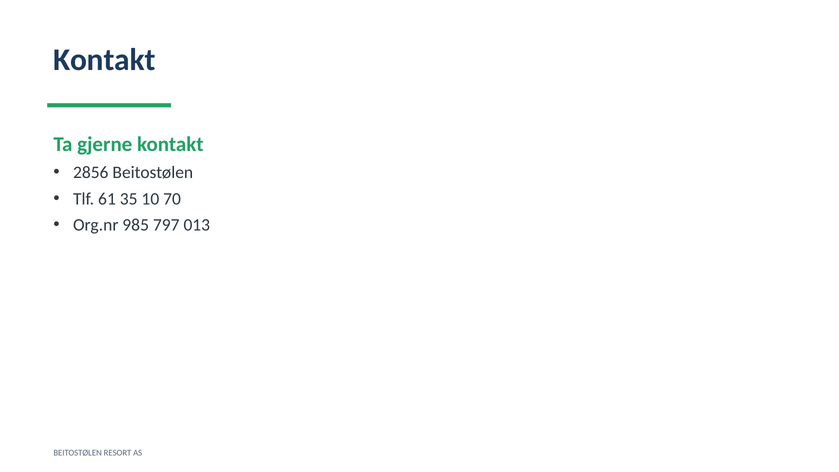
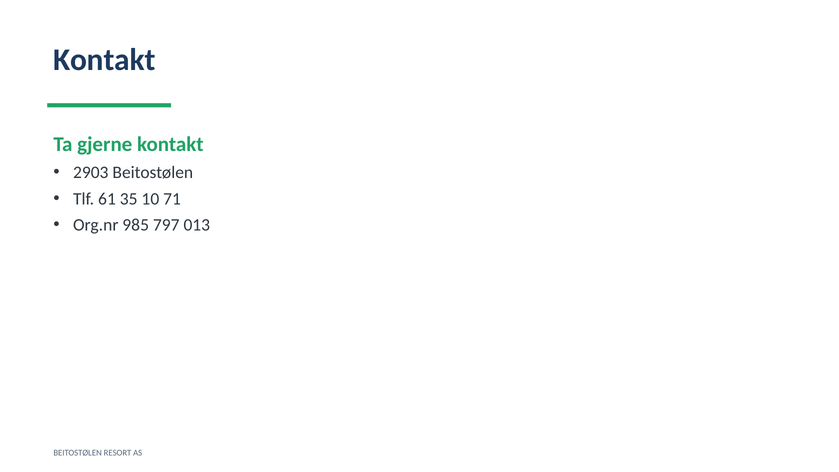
2856: 2856 -> 2903 (91, 173)
70: 70 -> 71 (172, 199)
